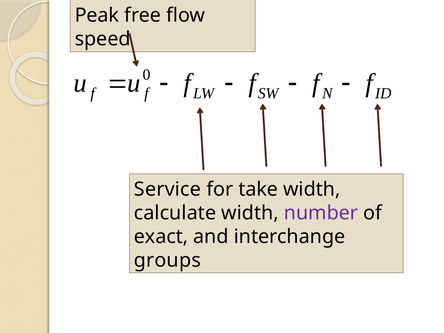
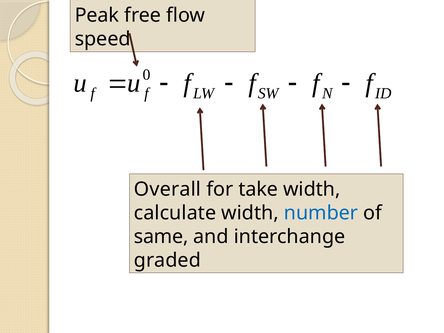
Service: Service -> Overall (167, 189)
number colour: purple -> blue (321, 213)
exact: exact -> same (161, 237)
groups: groups -> graded (167, 260)
